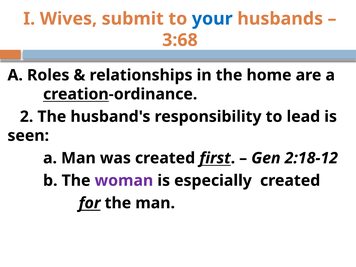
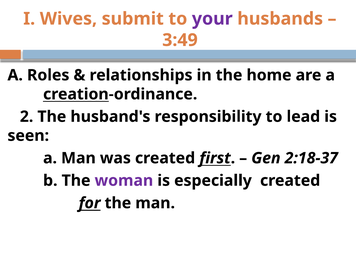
your colour: blue -> purple (212, 19)
3:68: 3:68 -> 3:49 (180, 40)
2:18-12: 2:18-12 -> 2:18-37 (311, 158)
